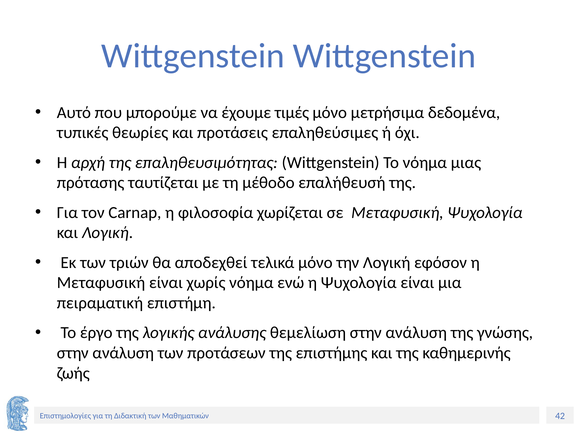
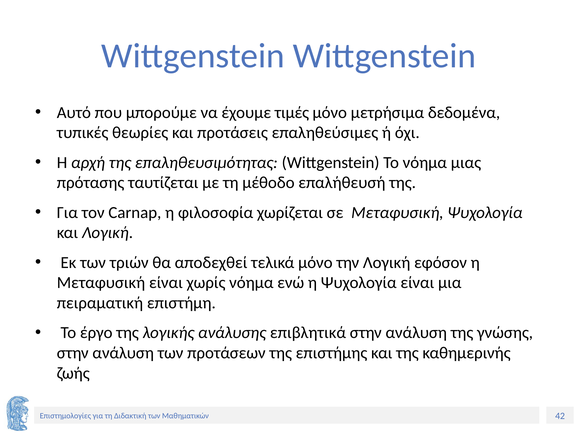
θεμελίωση: θεμελίωση -> επιβλητικά (308, 333)
